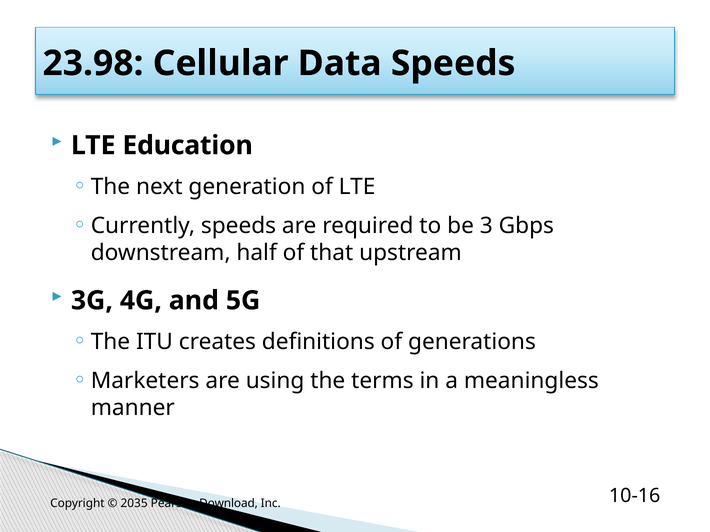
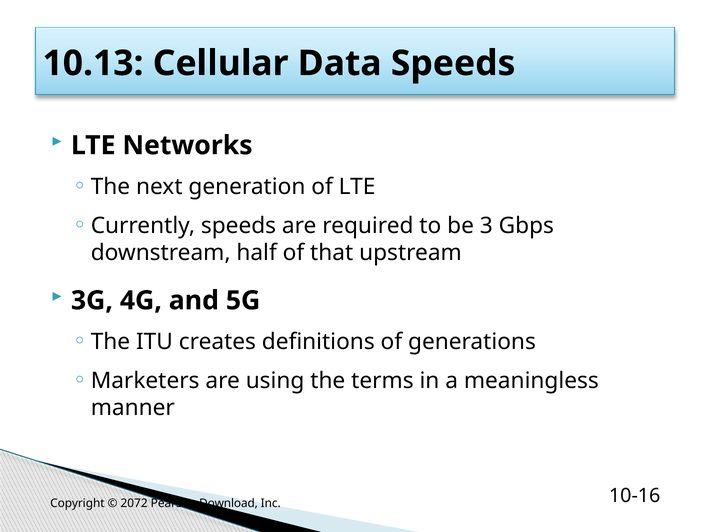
23.98: 23.98 -> 10.13 (93, 63)
Education: Education -> Networks (187, 146)
2035: 2035 -> 2072 (134, 504)
